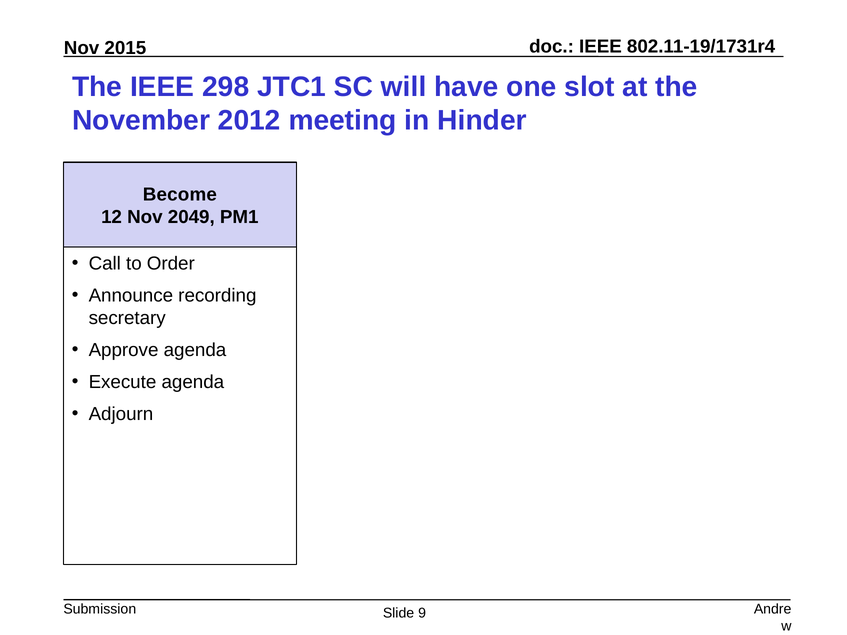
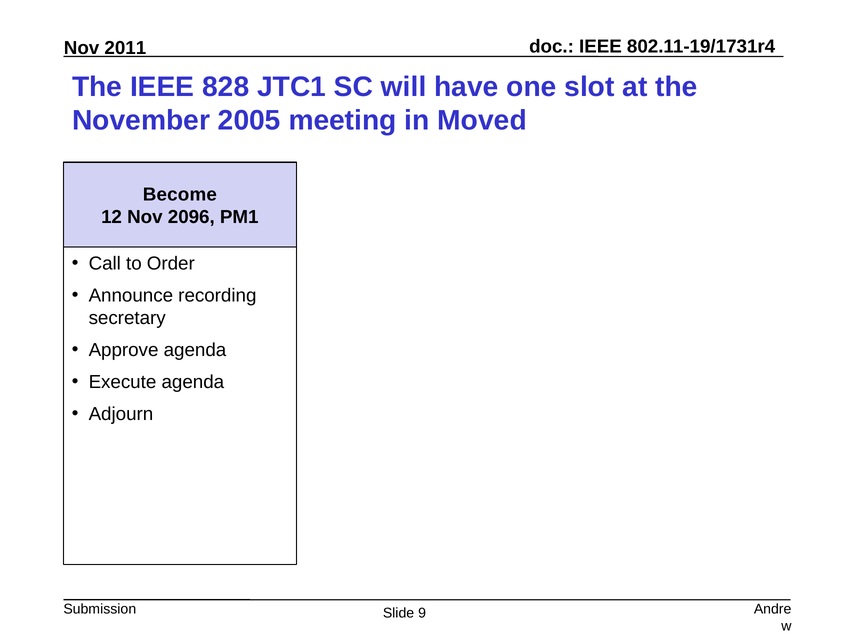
2015: 2015 -> 2011 (125, 48)
298: 298 -> 828 (226, 87)
2012: 2012 -> 2005 (249, 121)
Hinder: Hinder -> Moved (482, 121)
2049: 2049 -> 2096 (191, 217)
